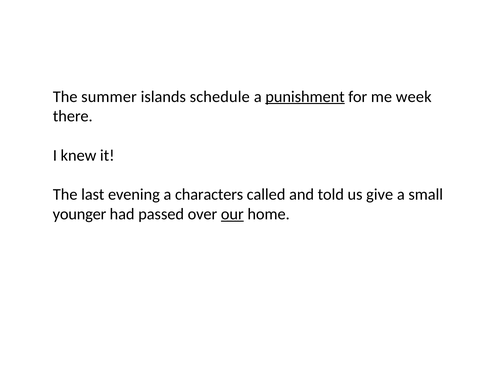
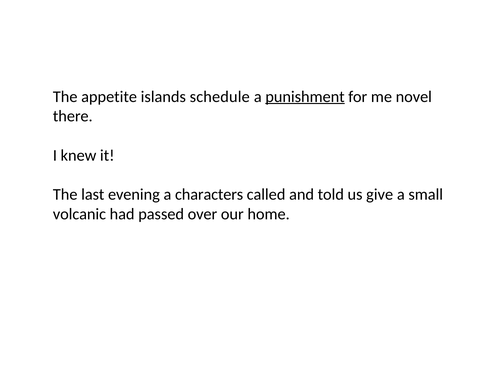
summer: summer -> appetite (109, 97)
week: week -> novel (414, 97)
younger: younger -> volcanic (79, 214)
our underline: present -> none (232, 214)
